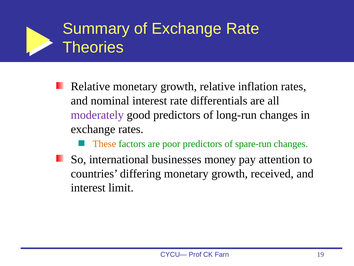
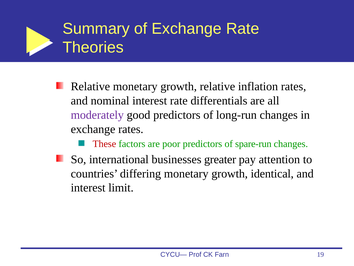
These colour: orange -> red (104, 144)
money: money -> greater (220, 159)
received: received -> identical (272, 173)
